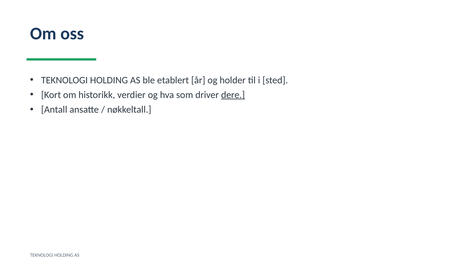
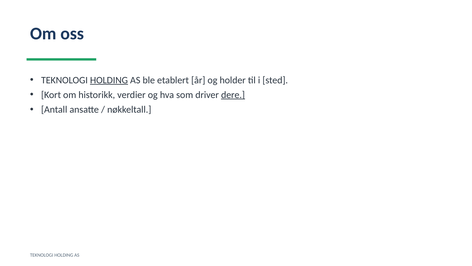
HOLDING underline: none -> present (109, 80)
